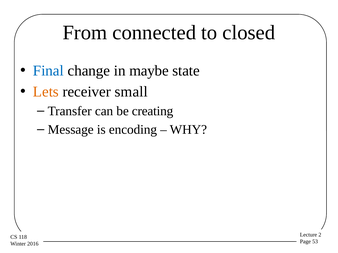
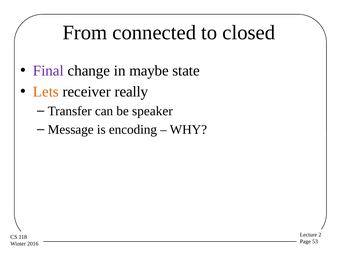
Final colour: blue -> purple (48, 71)
small: small -> really (131, 92)
creating: creating -> speaker (152, 111)
